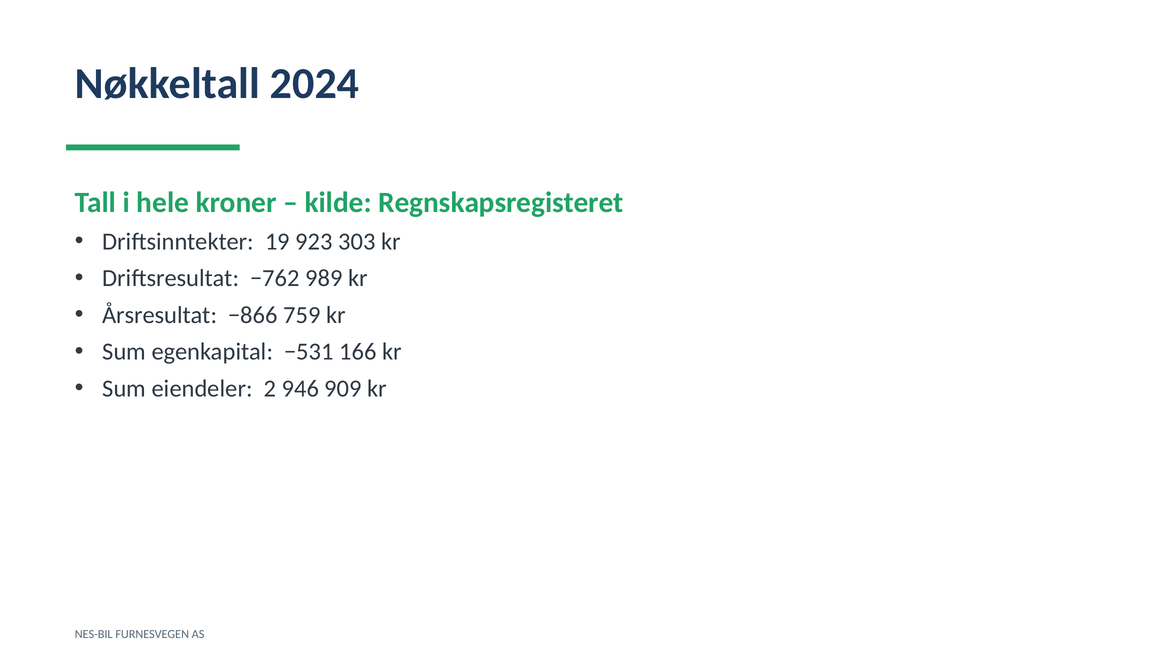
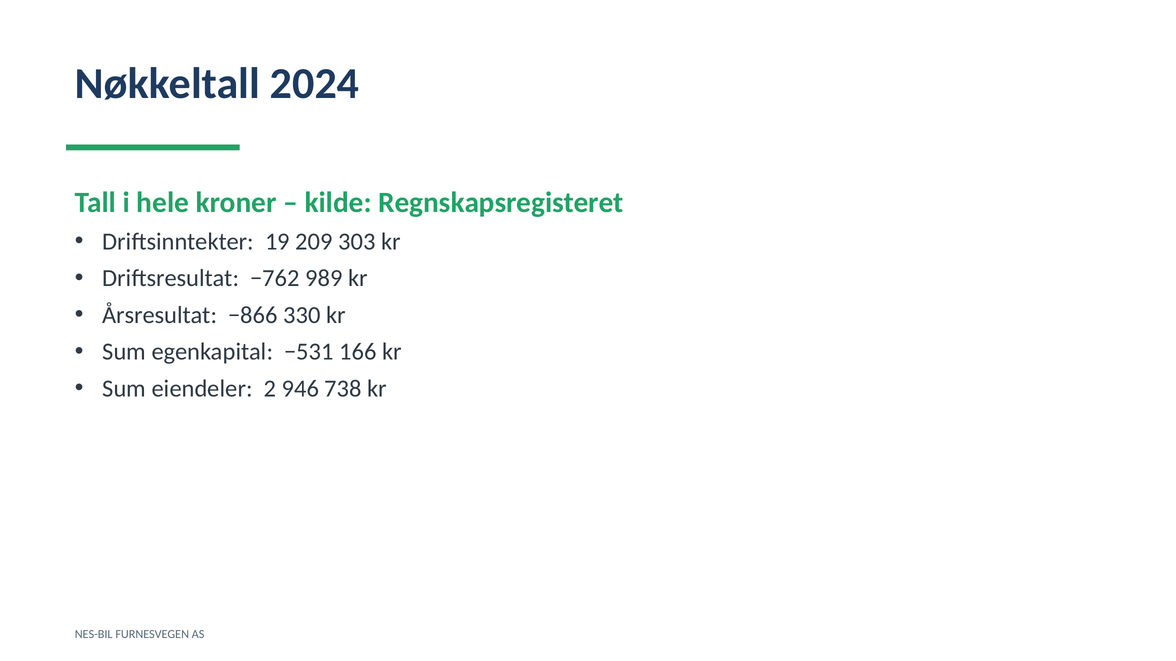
923: 923 -> 209 (314, 242)
759: 759 -> 330 (302, 315)
909: 909 -> 738 (343, 389)
